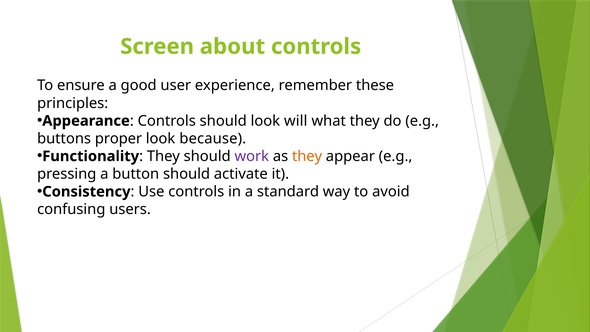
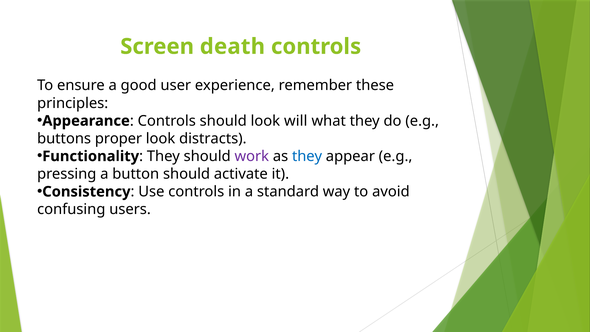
about: about -> death (232, 47)
because: because -> distracts (213, 139)
they colour: orange -> blue (307, 156)
